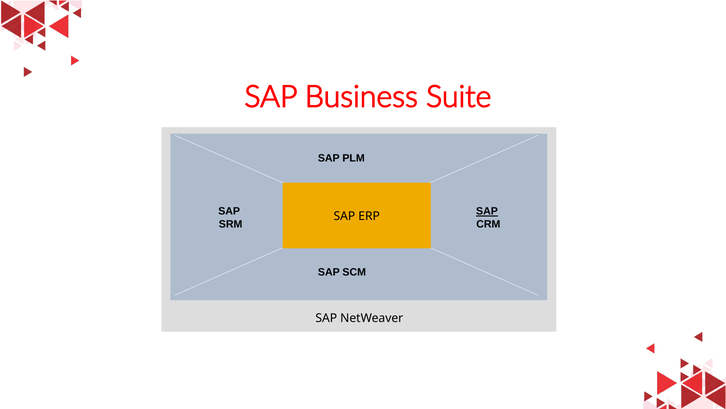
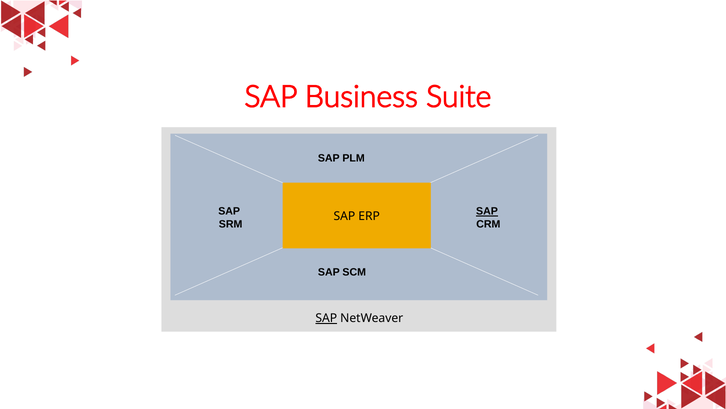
SAP underline: none -> present (326, 318)
